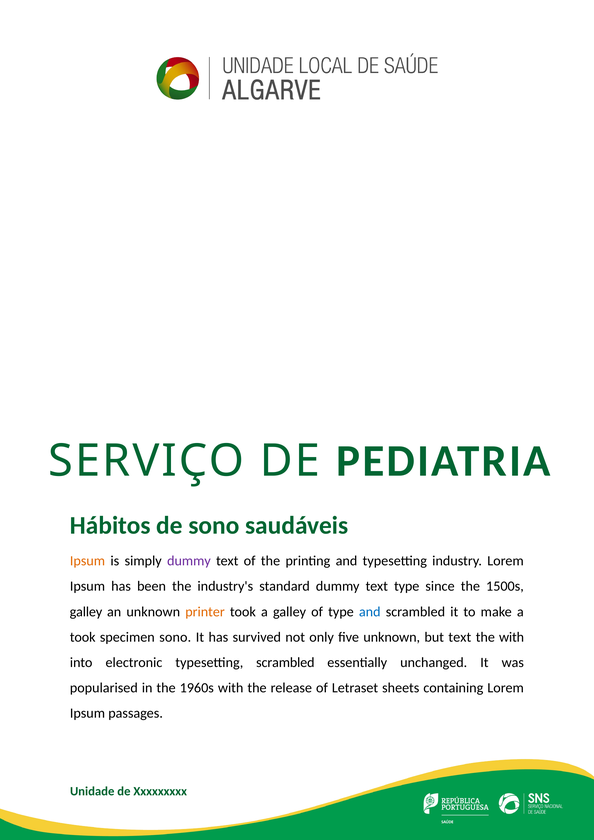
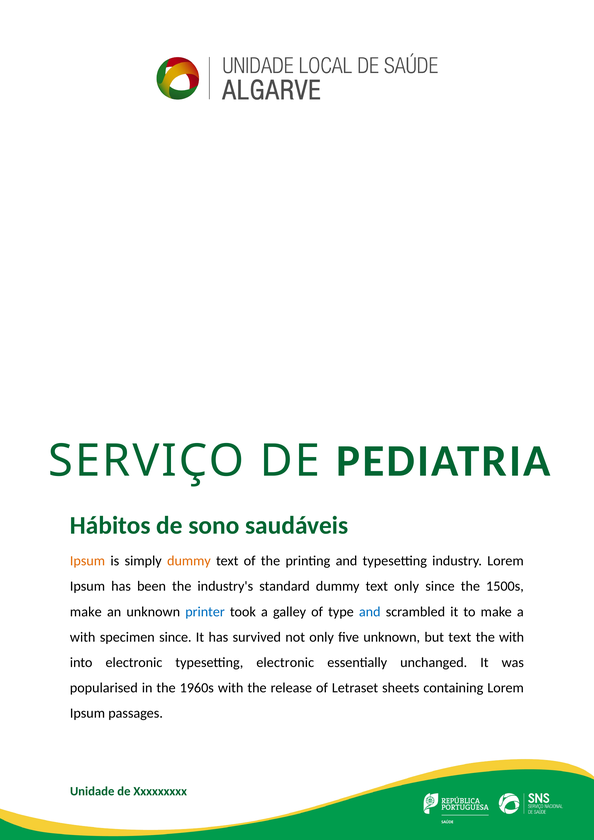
dummy colour: purple -> orange (189, 561)
text type: type -> only (407, 586)
galley: galley -> make (86, 612)
printer colour: orange -> blue (205, 612)
took: took -> with (83, 637)
specimen sono: sono -> since (175, 637)
typesetting scrambled: scrambled -> electronic (285, 663)
